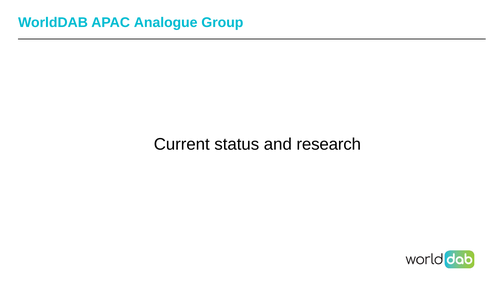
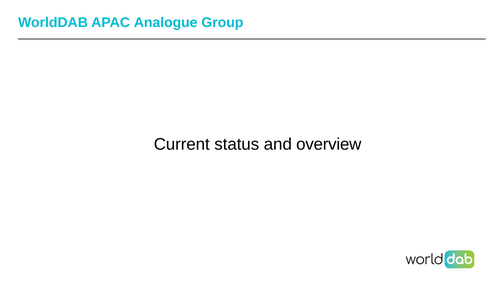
research: research -> overview (329, 145)
